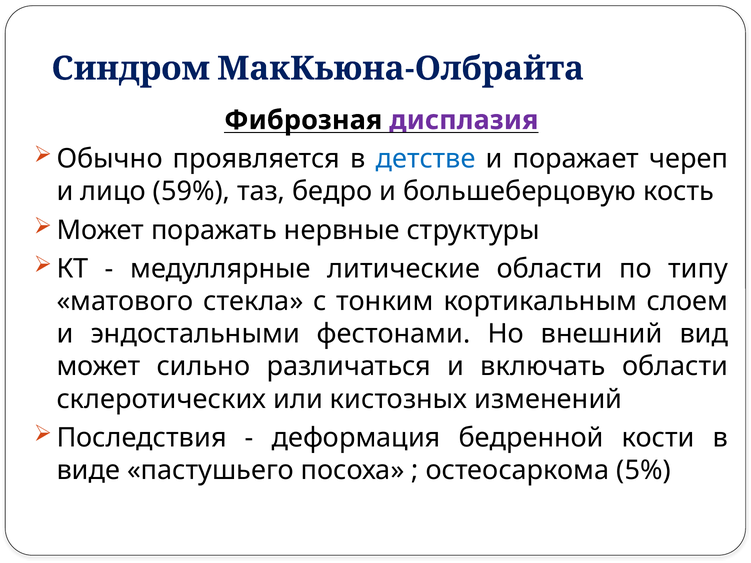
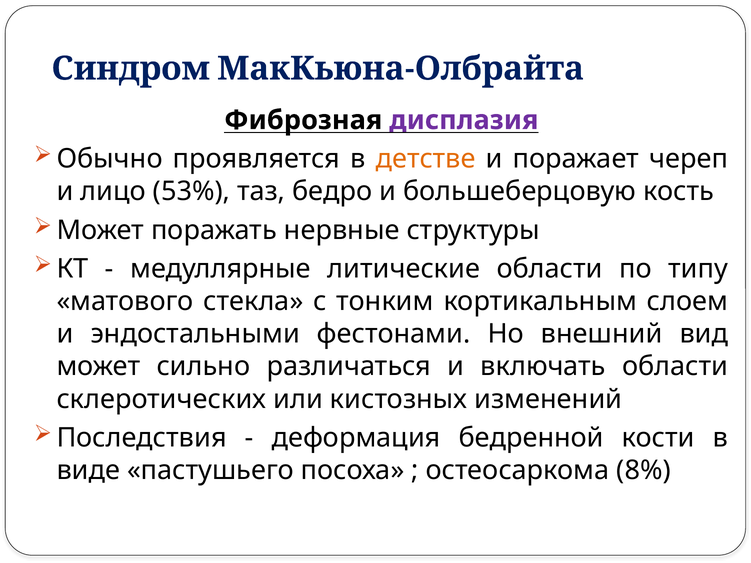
детстве colour: blue -> orange (426, 159)
59%: 59% -> 53% (191, 191)
5%: 5% -> 8% (644, 471)
